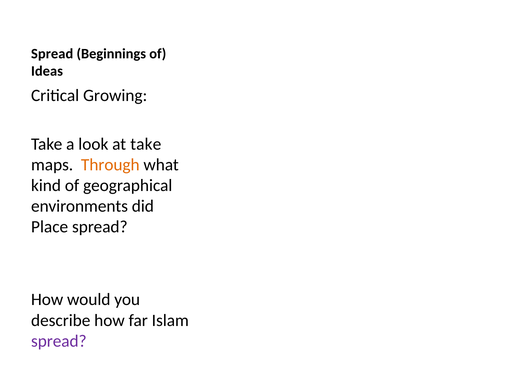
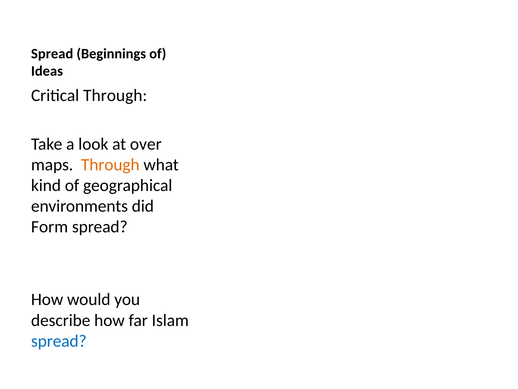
Critical Growing: Growing -> Through (115, 95)
at take: take -> over (146, 144)
Place: Place -> Form (50, 227)
spread colour: purple -> blue (59, 341)
